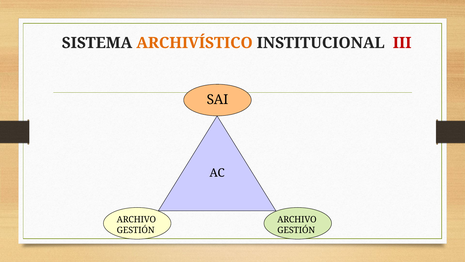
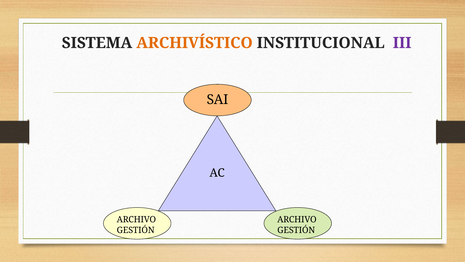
III colour: red -> purple (402, 43)
